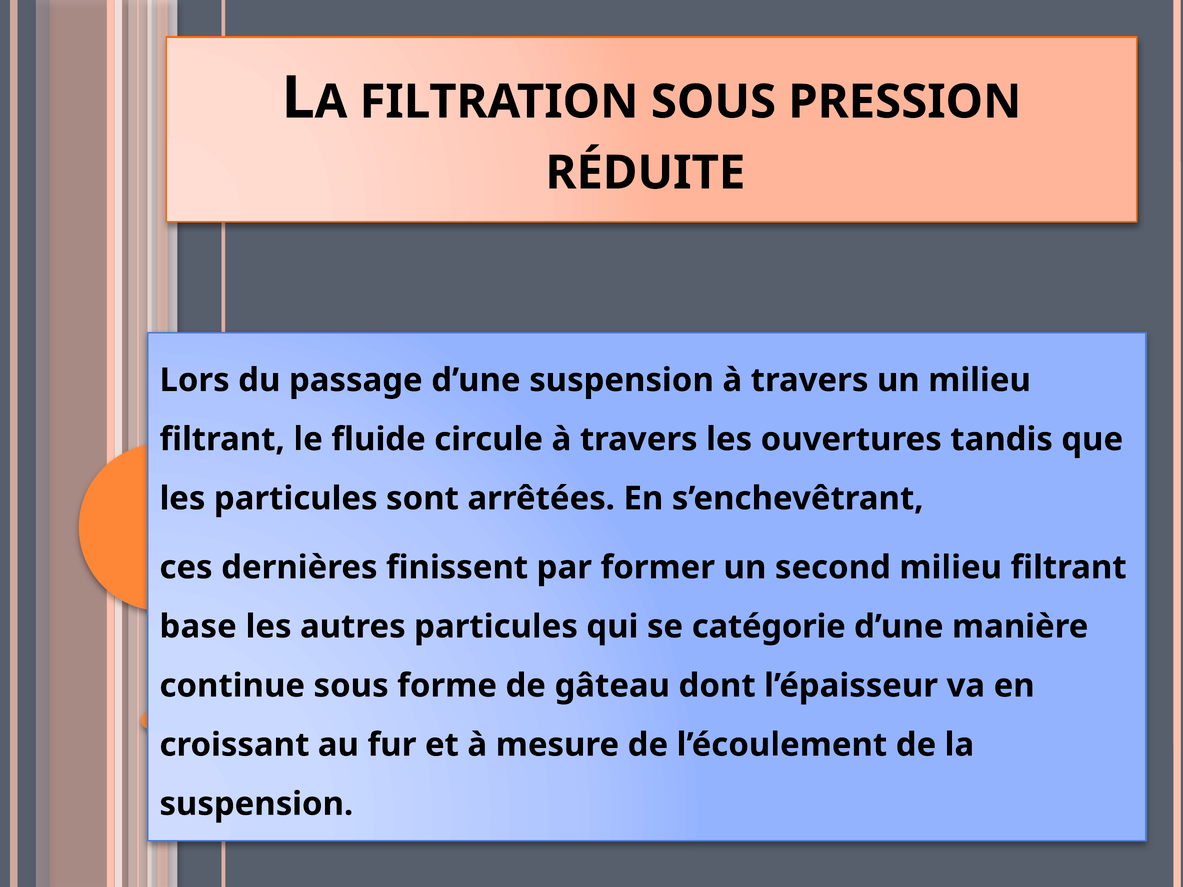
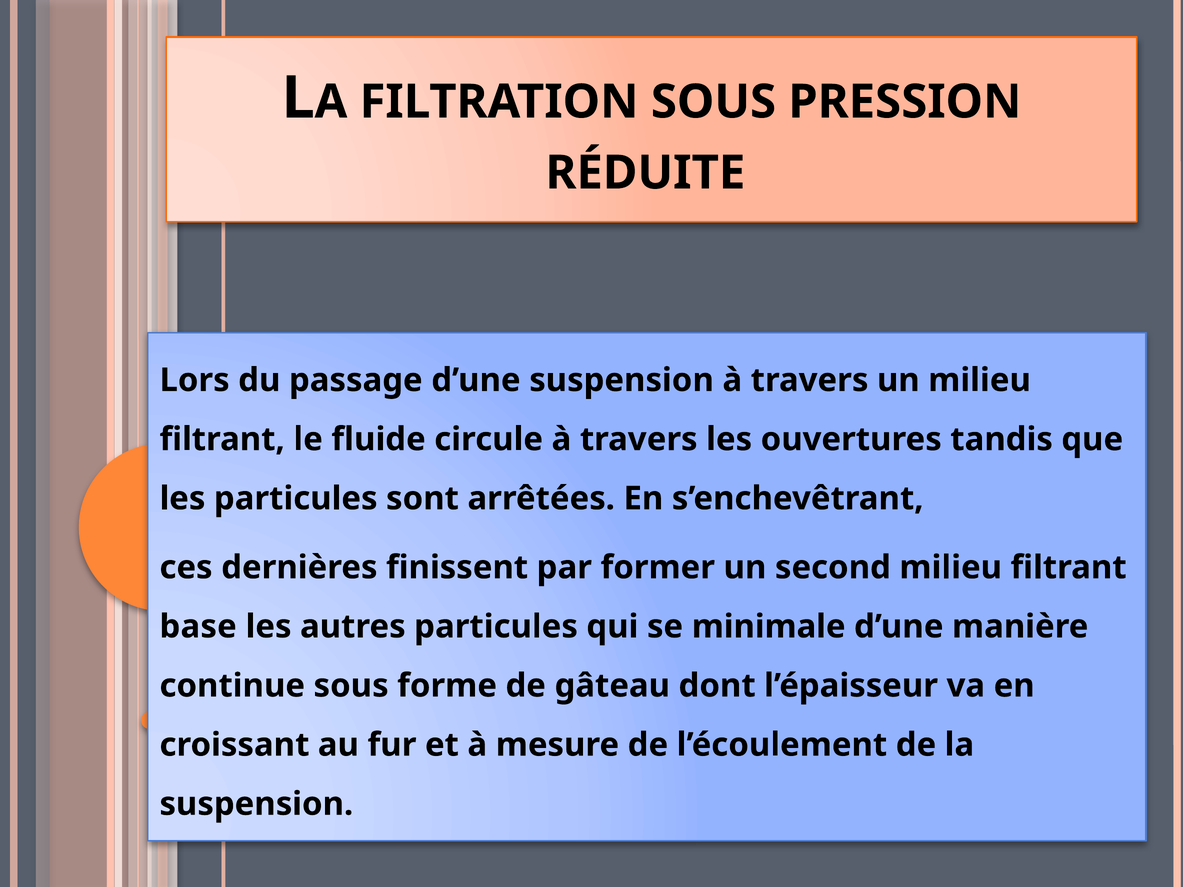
catégorie: catégorie -> minimale (769, 627)
